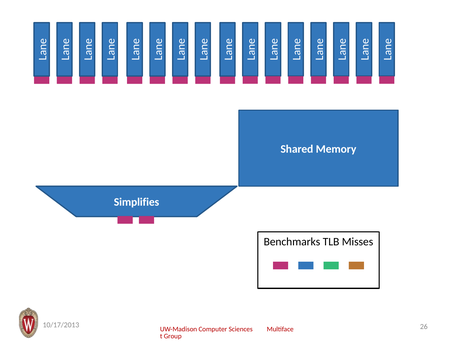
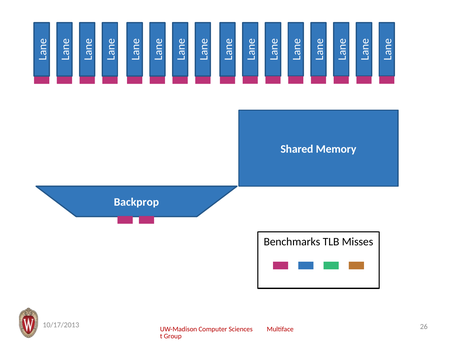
Simplifies: Simplifies -> Backprop (136, 202)
